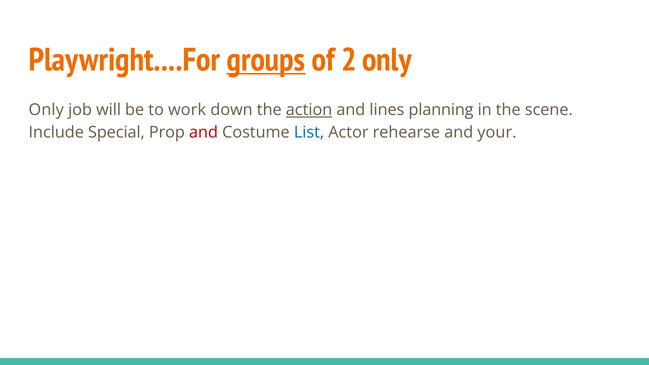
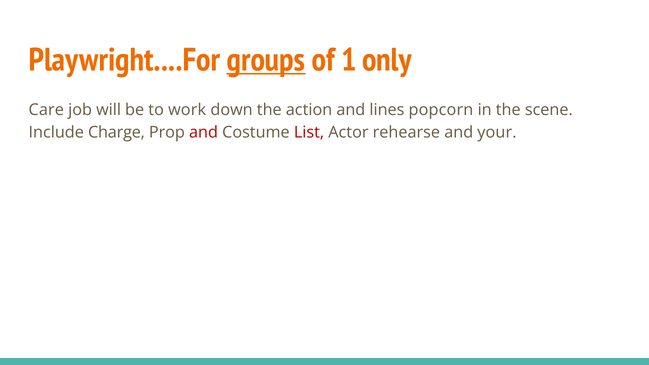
2: 2 -> 1 (349, 60)
Only: Only -> Care (46, 110)
action underline: present -> none (309, 110)
planning: planning -> popcorn (441, 110)
Special: Special -> Charge (116, 133)
List colour: blue -> red (309, 133)
